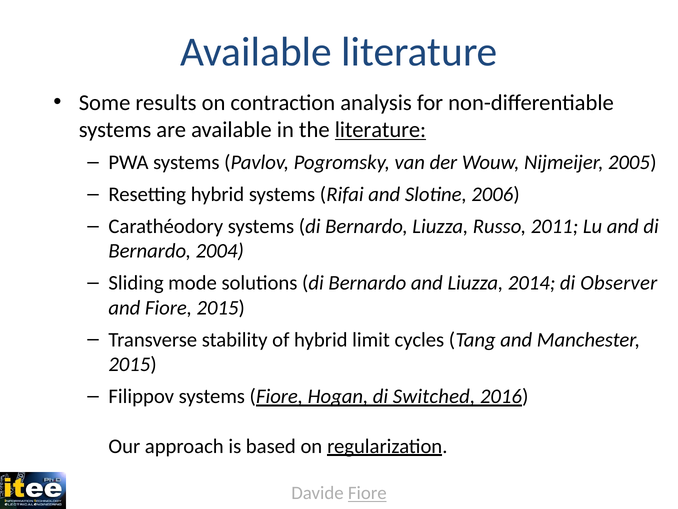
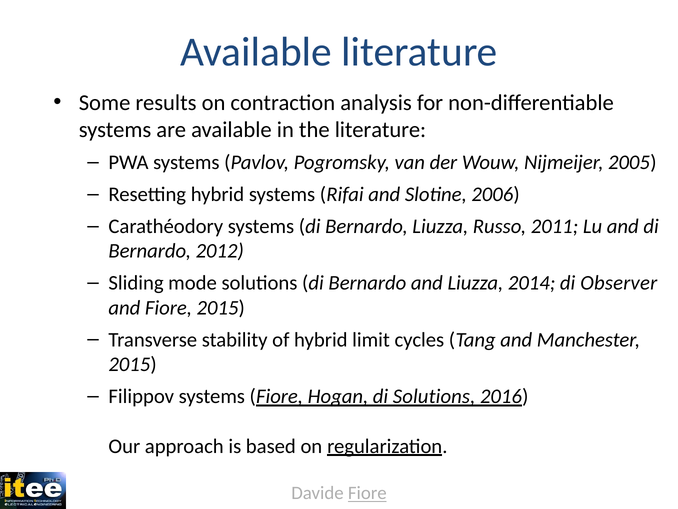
literature underline: present -> none (380, 130)
2004: 2004 -> 2012 (220, 251)
di Switched: Switched -> Solutions (434, 396)
